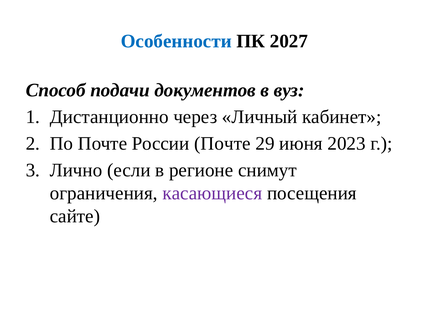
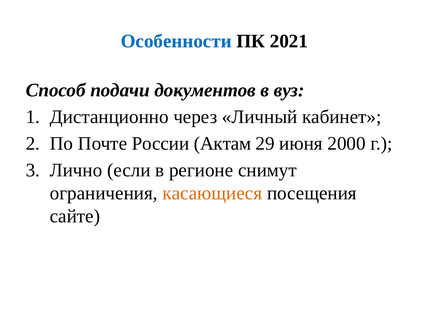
2027: 2027 -> 2021 (289, 41)
России Почте: Почте -> Актам (223, 143)
2023: 2023 -> 2000 (347, 143)
касающиеся colour: purple -> orange (212, 193)
